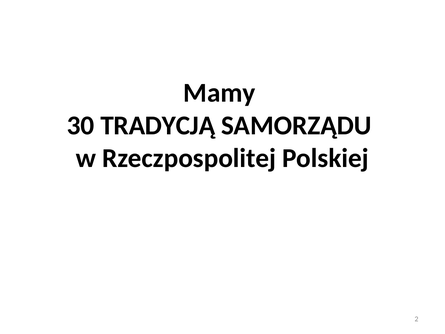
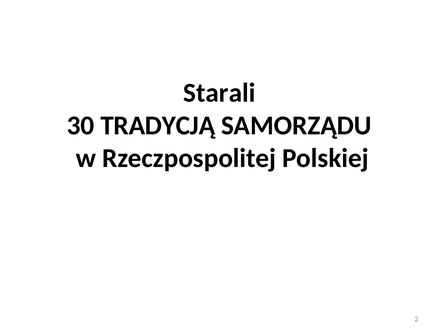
Mamy: Mamy -> Starali (219, 93)
